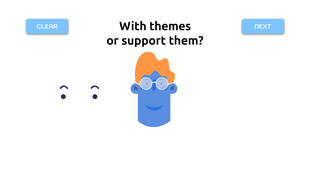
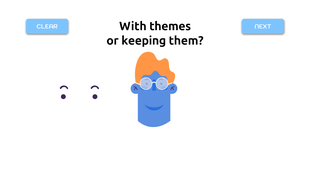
support: support -> keeping (144, 41)
